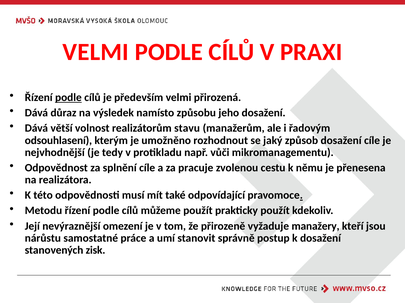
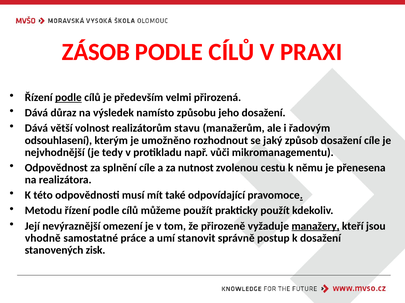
VELMI: VELMI -> ZÁSOB (96, 52)
pracuje: pracuje -> nutnost (196, 168)
manažery underline: none -> present (316, 227)
nárůstu: nárůstu -> vhodně (43, 239)
